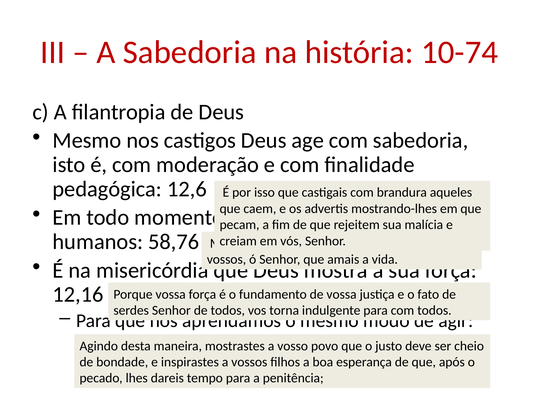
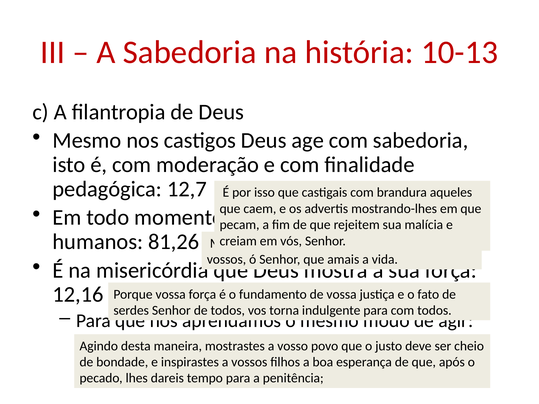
10-74: 10-74 -> 10-13 (460, 52)
12,6: 12,6 -> 12,7 (187, 189)
58,76: 58,76 -> 81,26 (174, 242)
